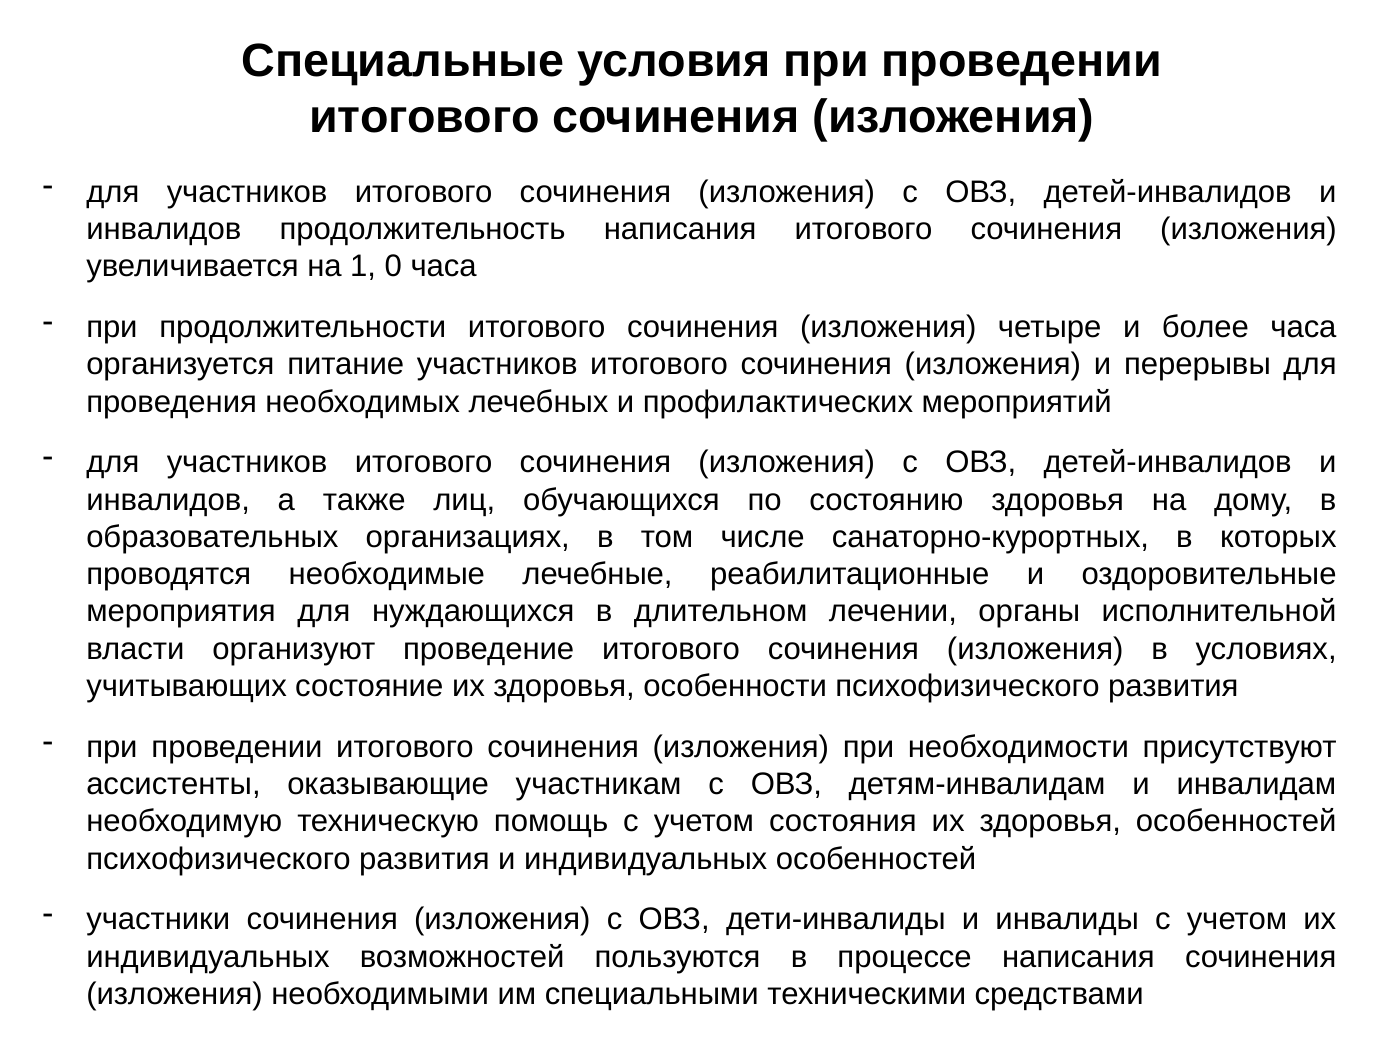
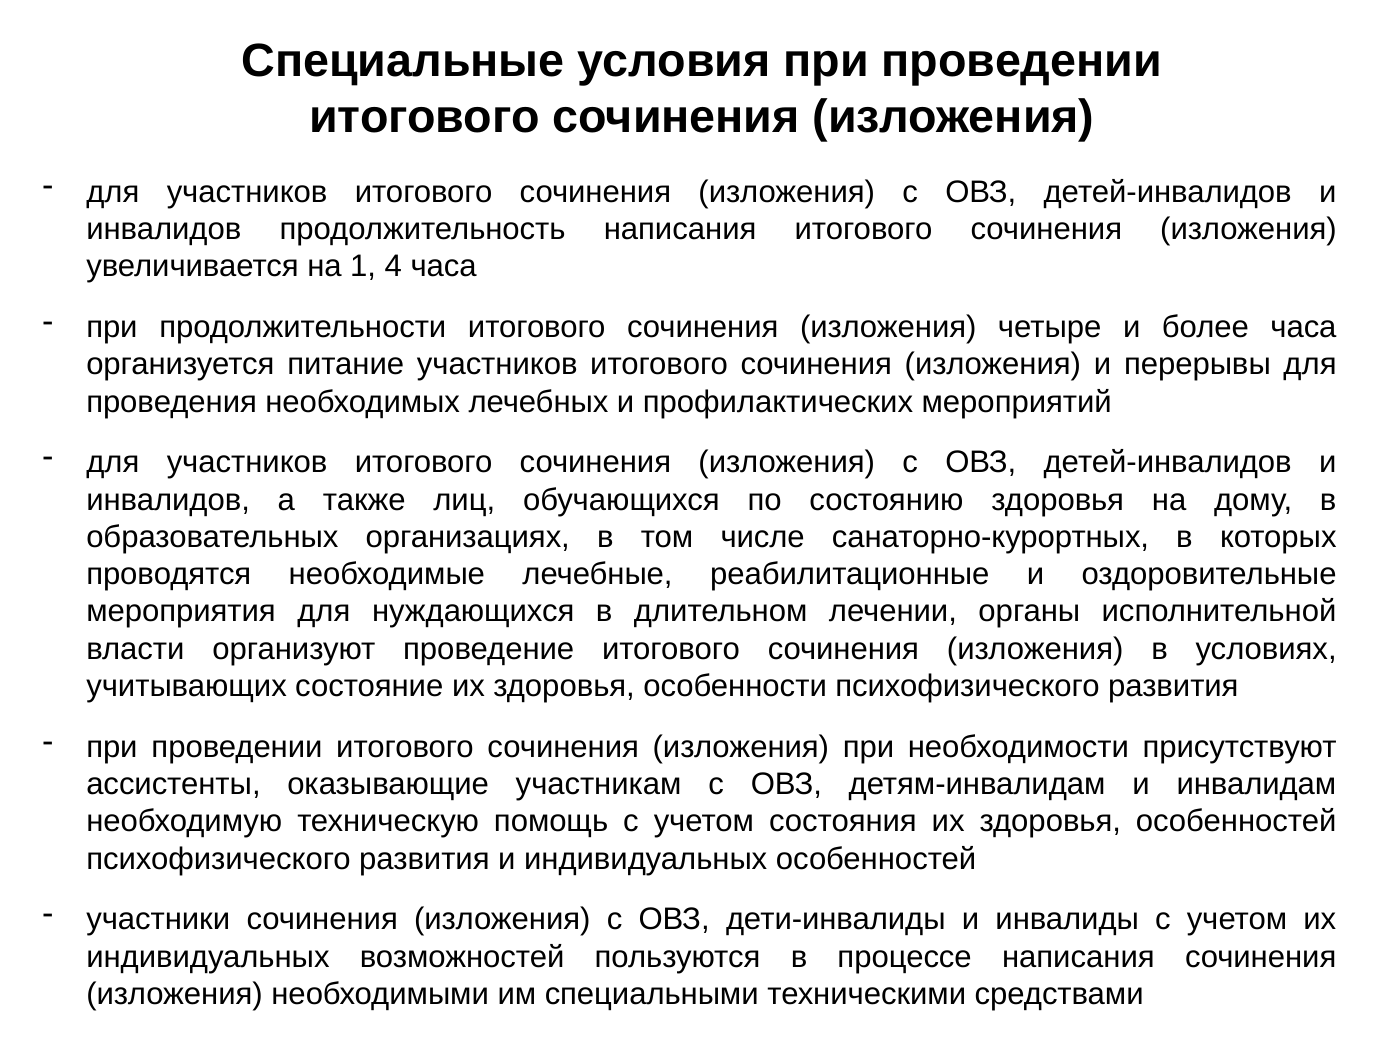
0: 0 -> 4 (393, 266)
